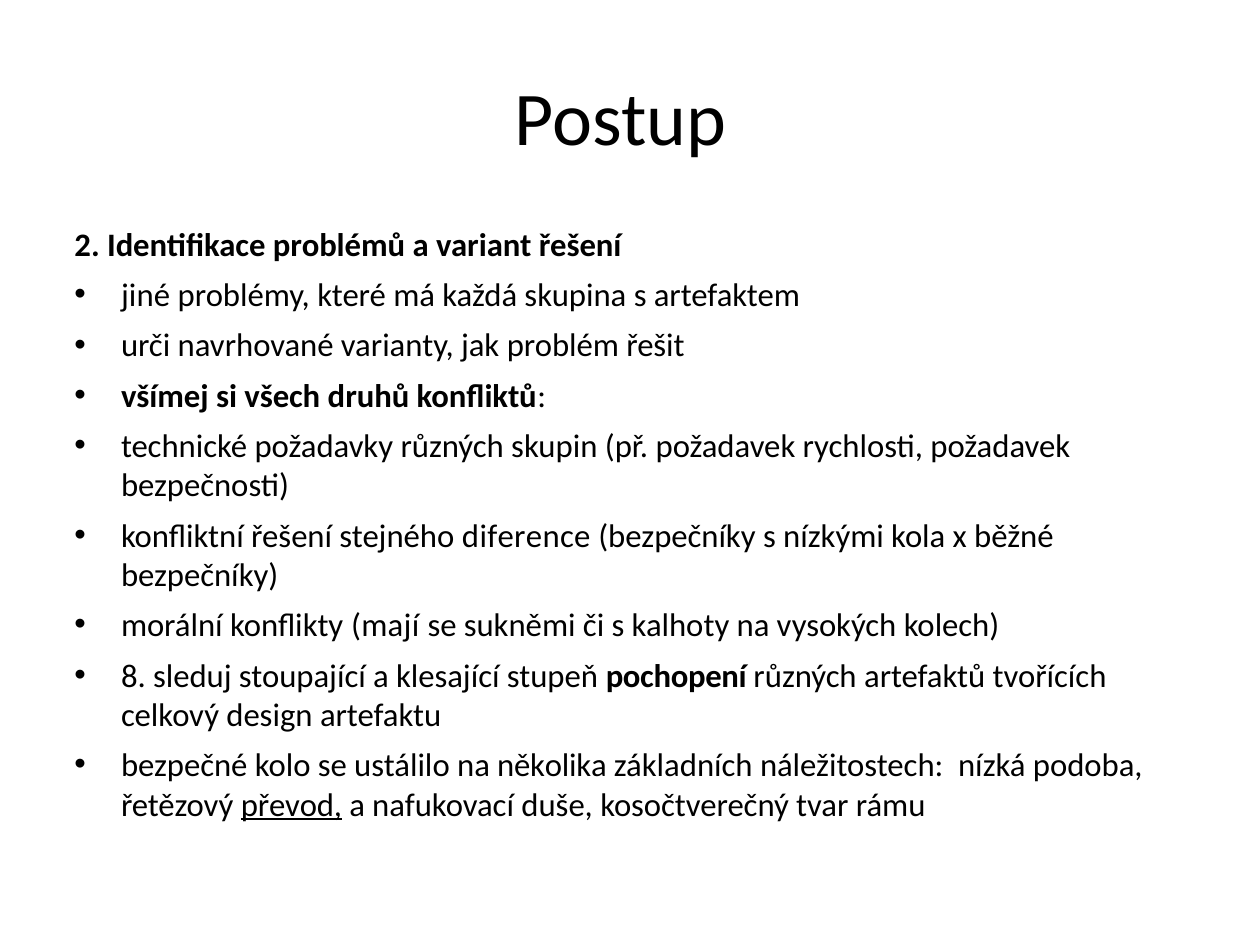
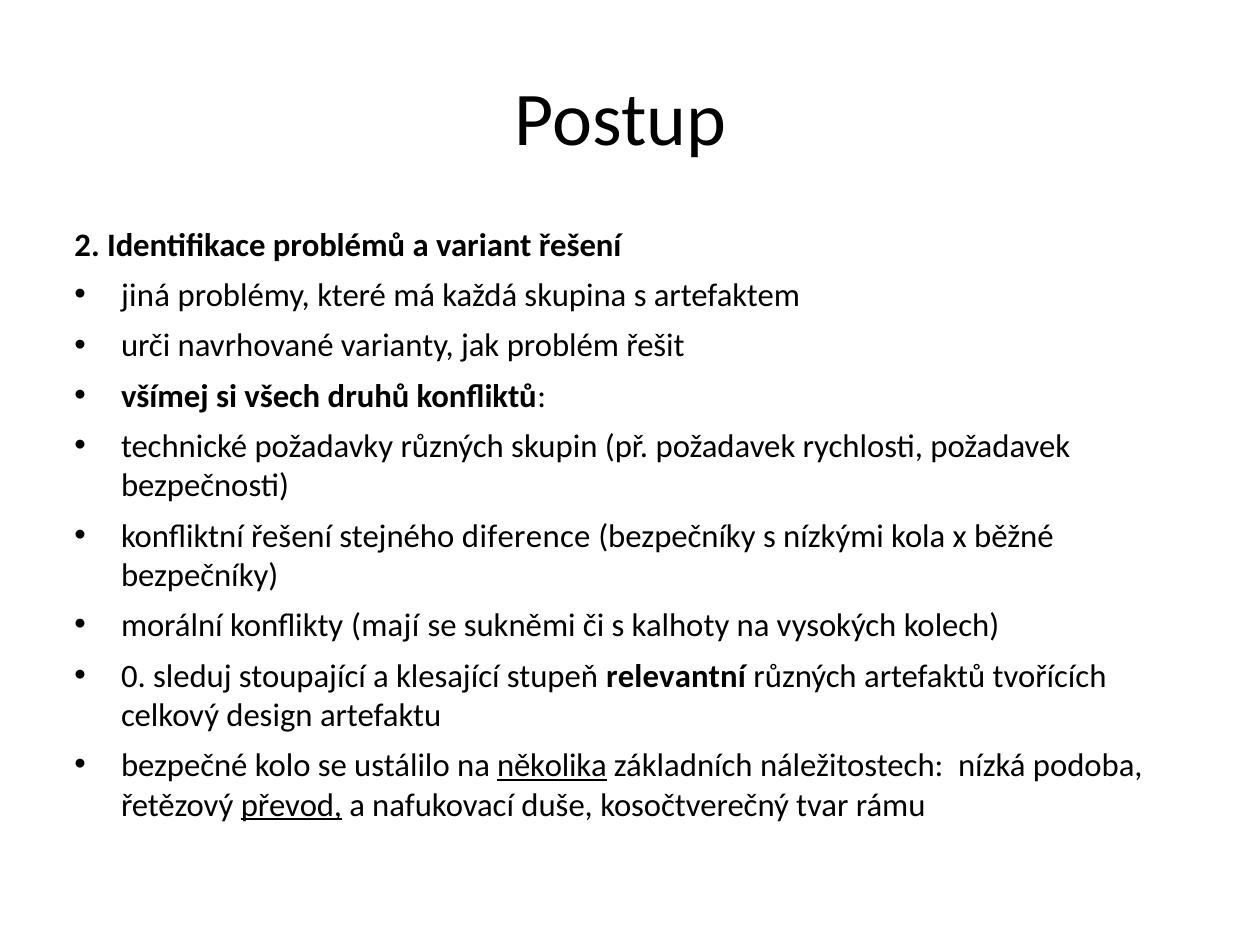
jiné: jiné -> jiná (146, 296)
8: 8 -> 0 (133, 676)
pochopení: pochopení -> relevantní (676, 676)
několika underline: none -> present (552, 766)
